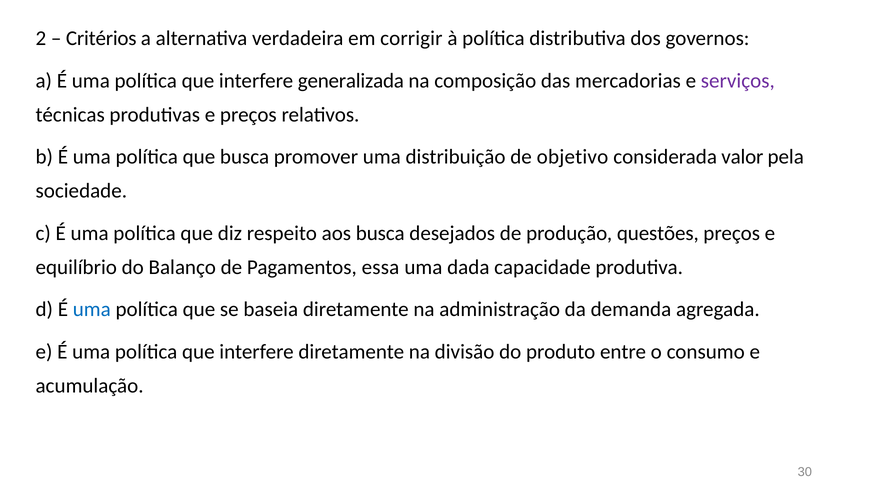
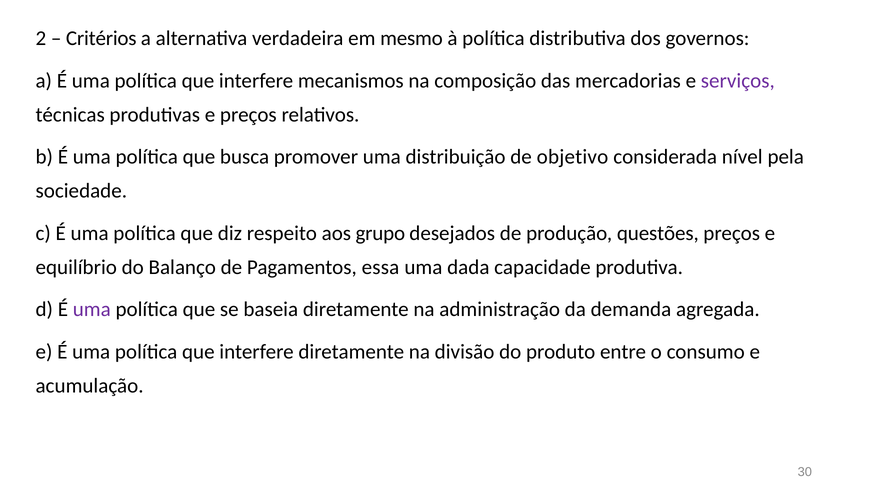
corrigir: corrigir -> mesmo (412, 38)
generalizada: generalizada -> mecanismos (351, 81)
valor: valor -> nível (742, 157)
aos busca: busca -> grupo (380, 233)
uma colour: blue -> purple (92, 310)
